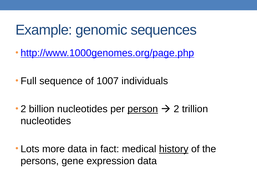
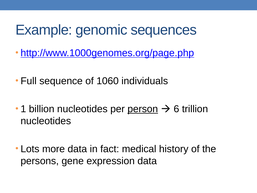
1007: 1007 -> 1060 (108, 81)
2: 2 -> 1 (23, 109)
2: 2 -> 6 (176, 109)
history underline: present -> none (174, 149)
